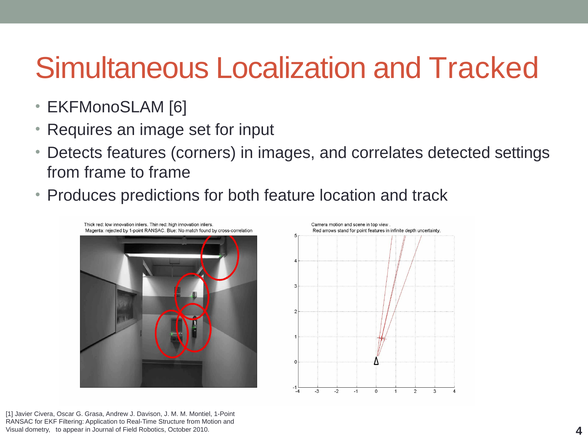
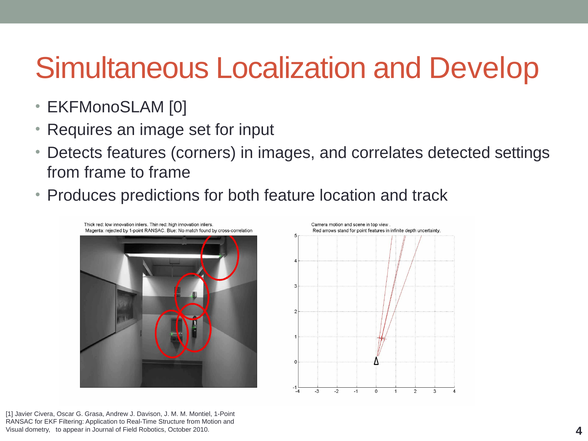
Tracked: Tracked -> Develop (484, 68)
6: 6 -> 0 (178, 107)
